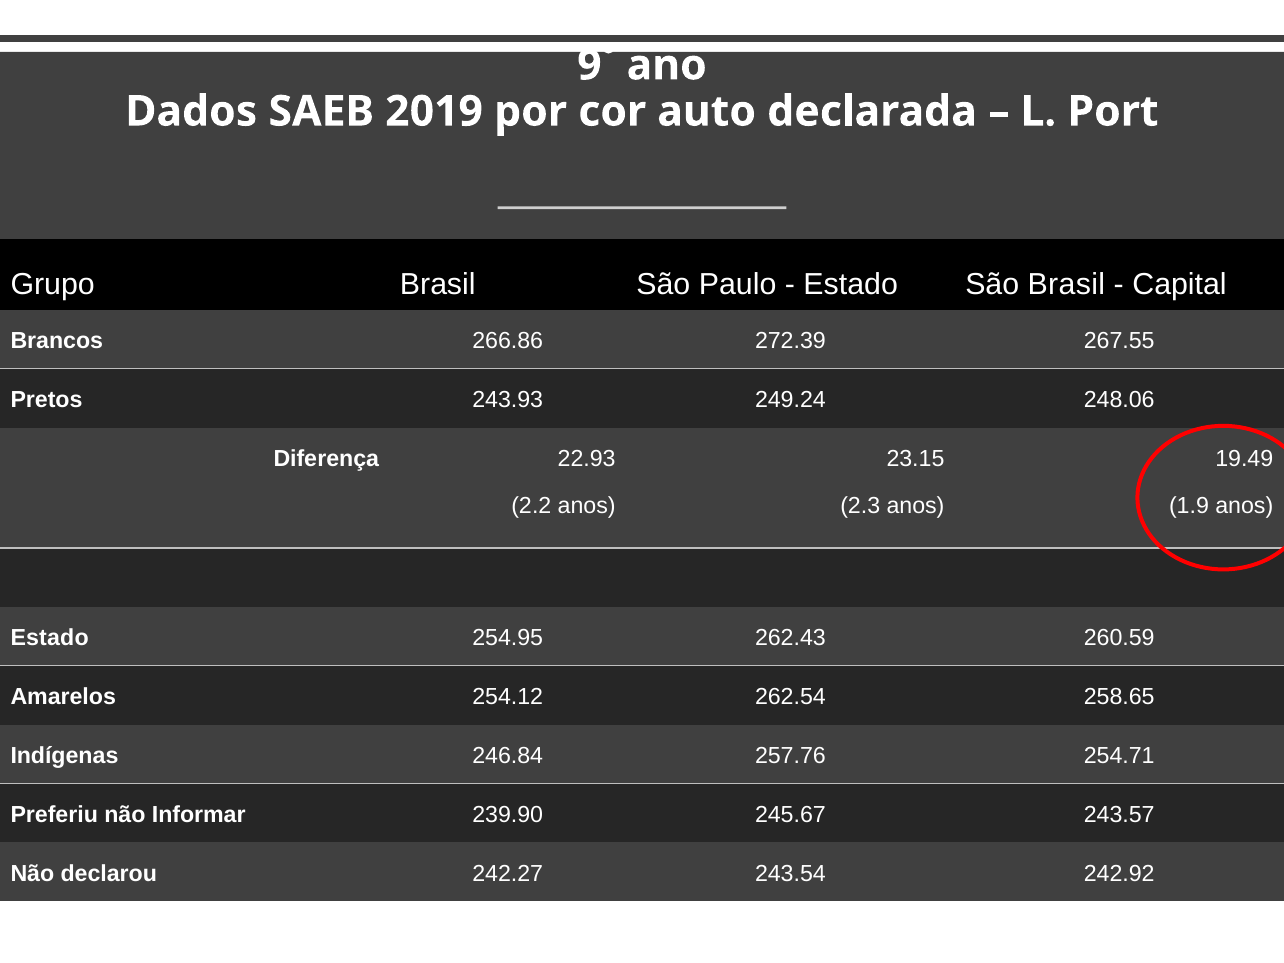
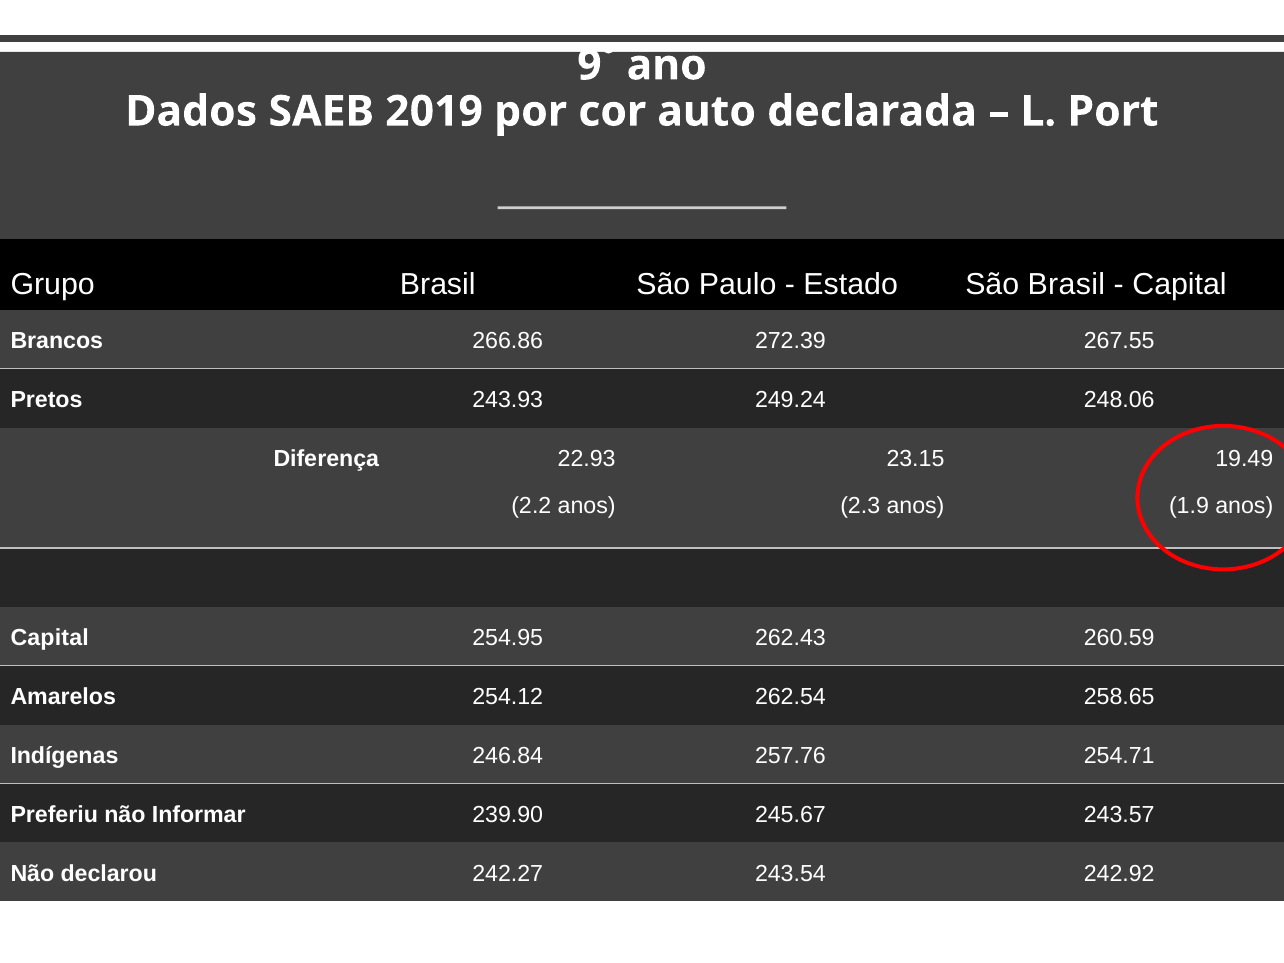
Estado: Estado -> Capital (50, 638)
